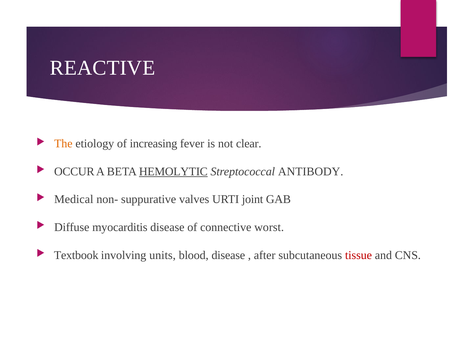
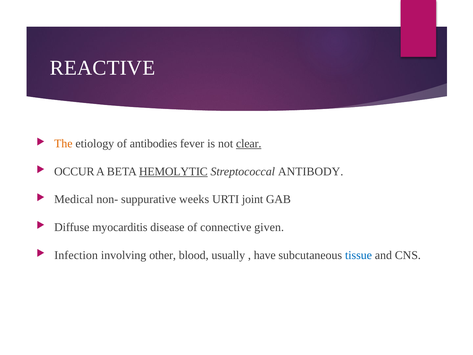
increasing: increasing -> antibodies (154, 144)
clear underline: none -> present (249, 144)
valves: valves -> weeks (194, 199)
worst: worst -> given (269, 227)
Textbook: Textbook -> Infection (76, 255)
units: units -> other (163, 255)
blood disease: disease -> usually (228, 255)
after: after -> have (265, 255)
tissue colour: red -> blue (358, 255)
